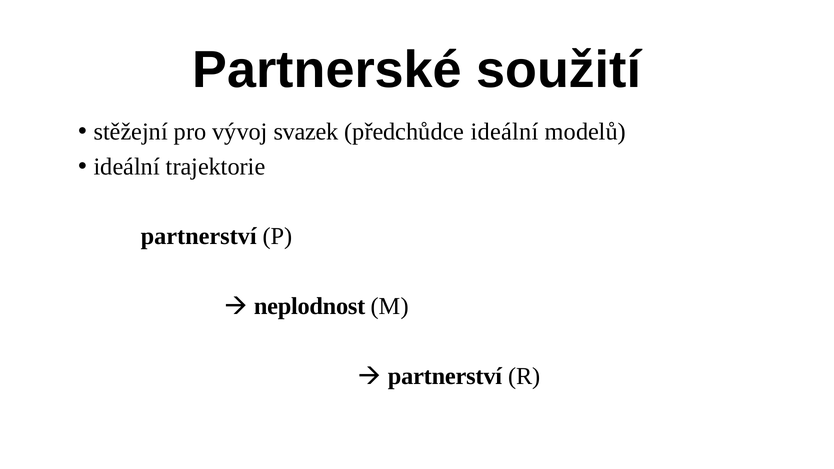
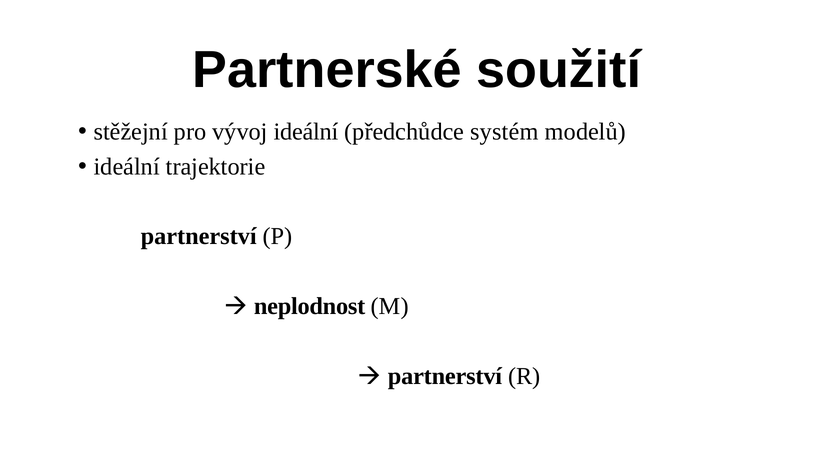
vývoj svazek: svazek -> ideální (306, 132)
předchůdce ideální: ideální -> systém (505, 132)
